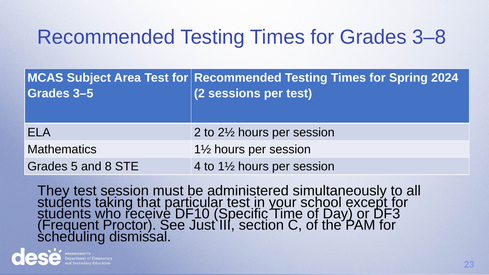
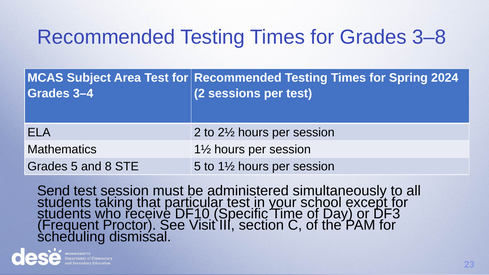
3–5: 3–5 -> 3–4 (83, 93)
STE 4: 4 -> 5 (197, 167)
They: They -> Send (54, 191)
Just: Just -> Visit (202, 225)
